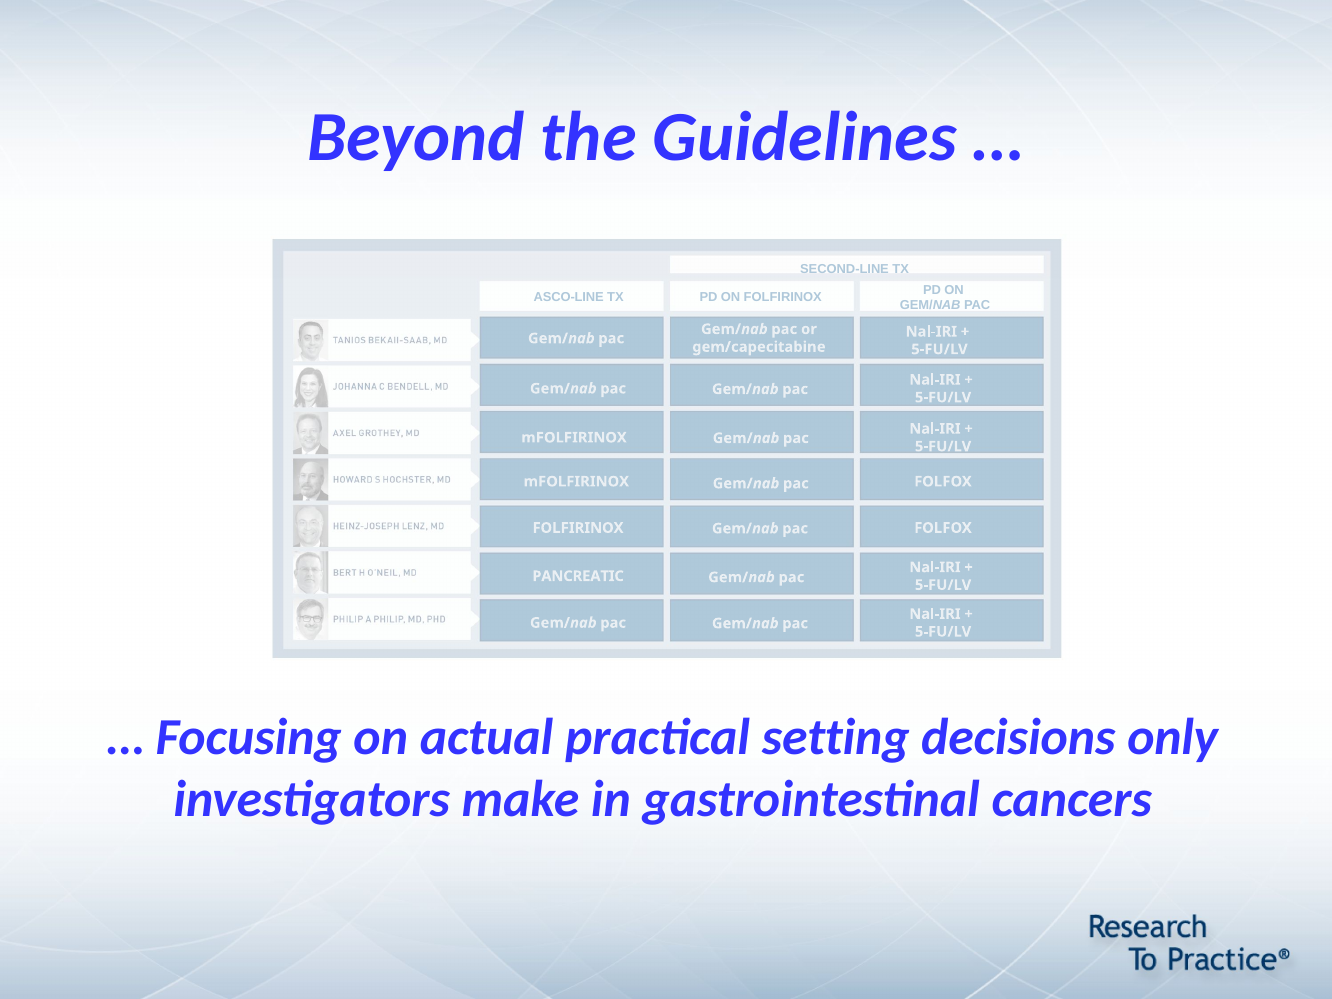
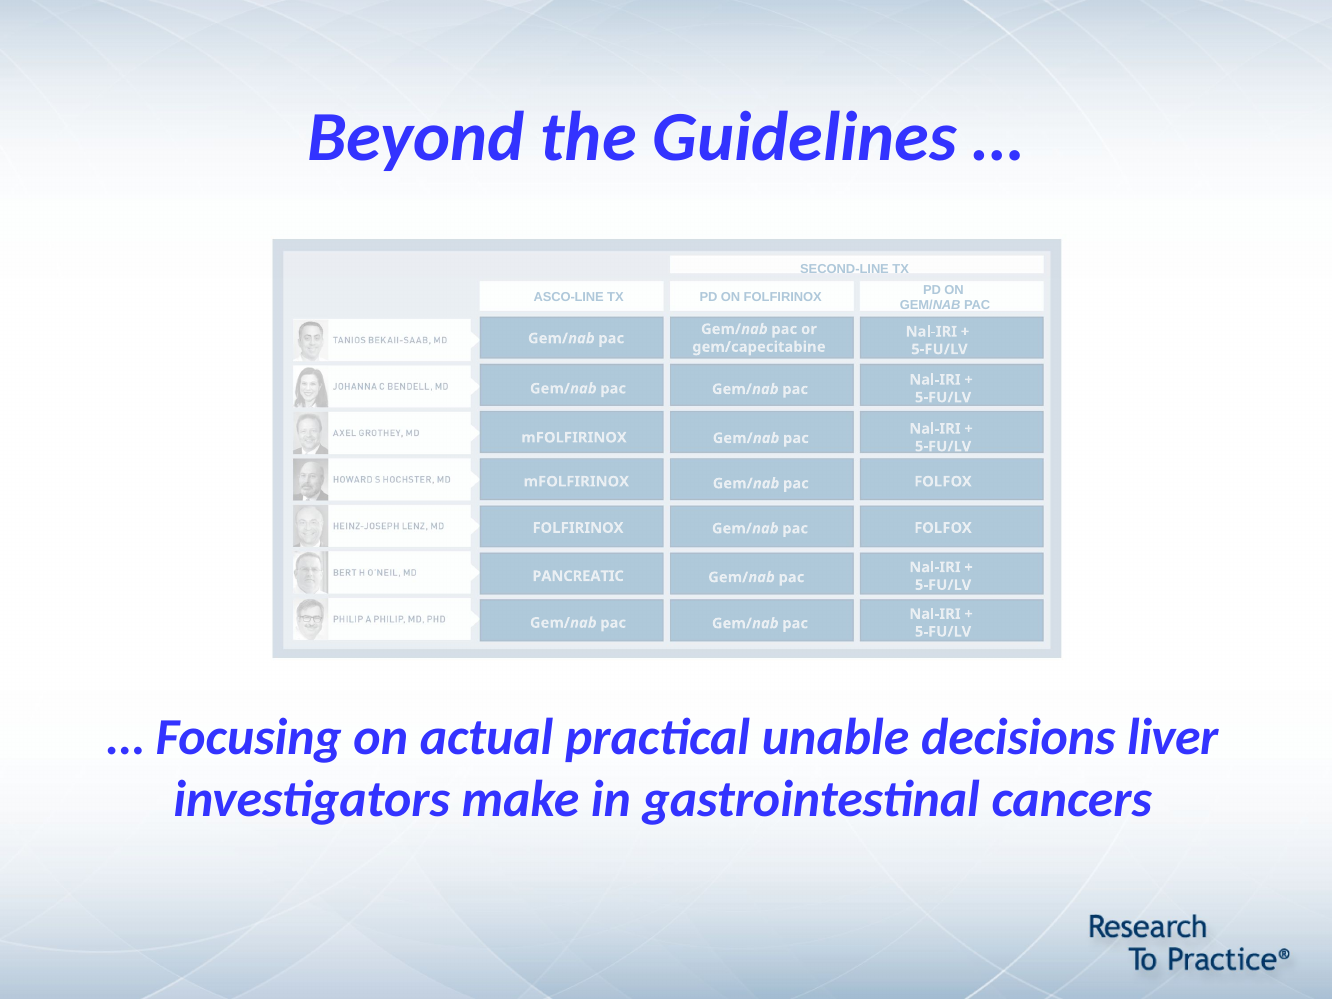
setting: setting -> unable (836, 737)
only: only -> liver (1173, 737)
